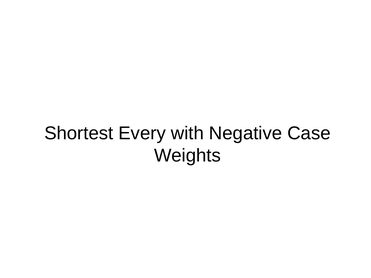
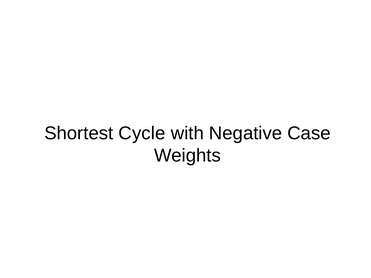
Every: Every -> Cycle (142, 133)
